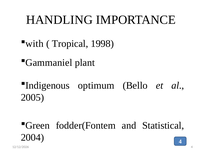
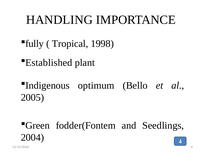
with: with -> fully (35, 44)
Gammaniel: Gammaniel -> Established (49, 63)
Statistical: Statistical -> Seedlings (163, 125)
